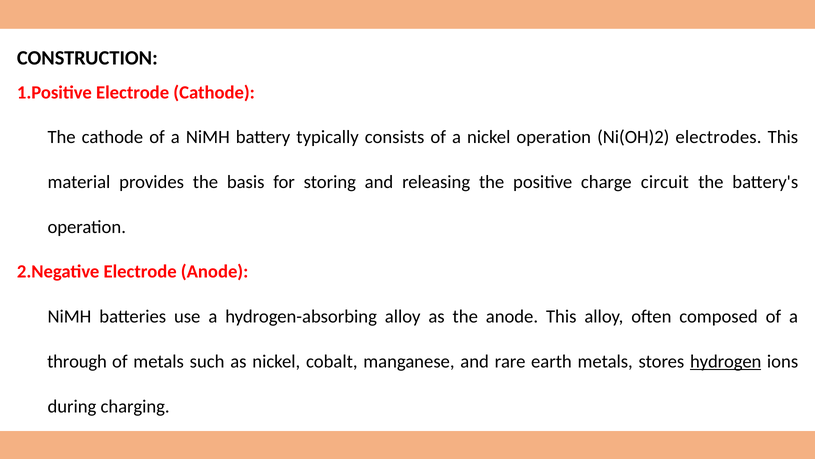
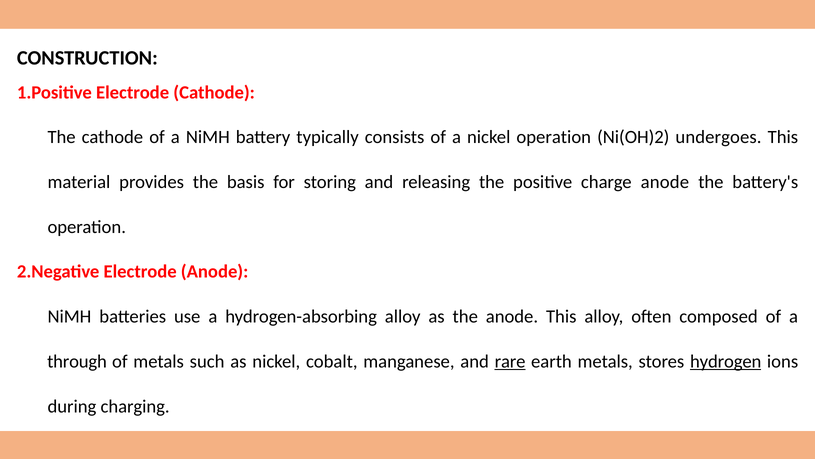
electrodes: electrodes -> undergoes (719, 137)
charge circuit: circuit -> anode (665, 182)
rare underline: none -> present (510, 361)
